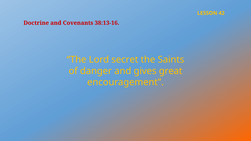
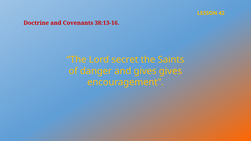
gives great: great -> gives (171, 71)
